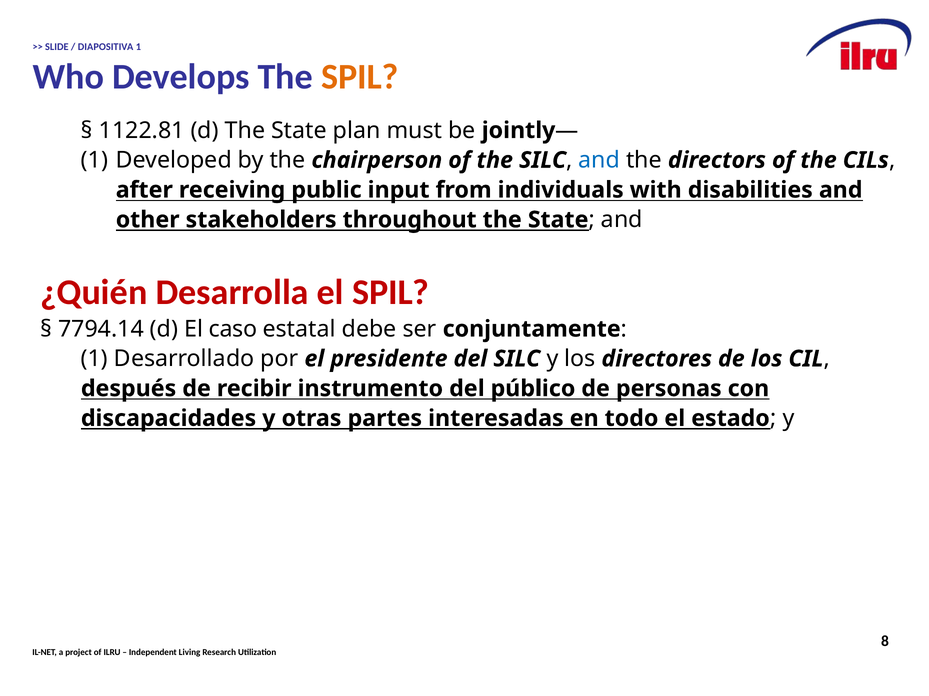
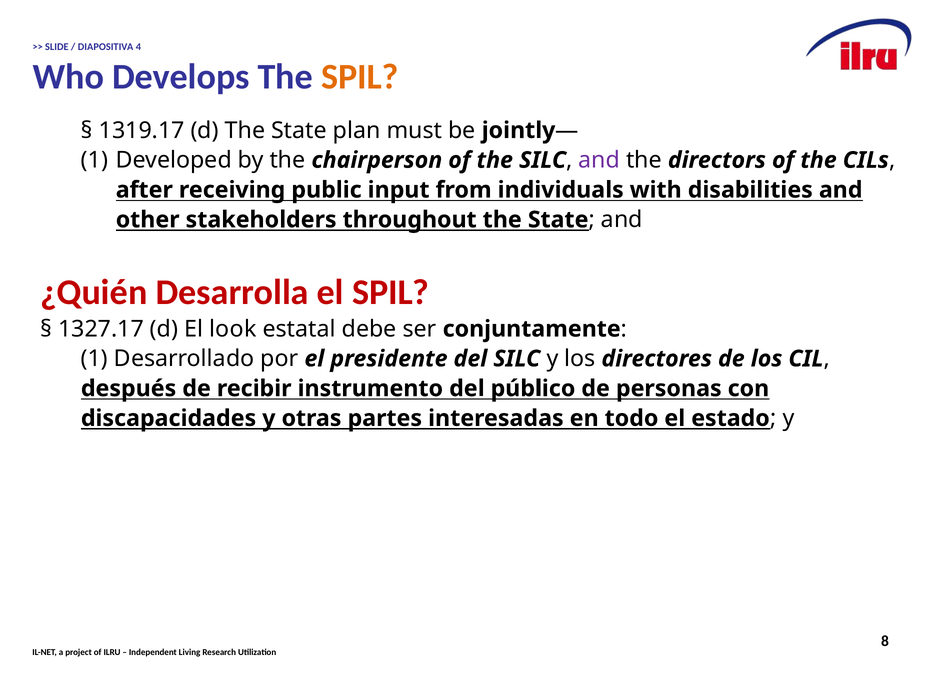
DIAPOSITIVA 1: 1 -> 4 (138, 47)
1122.81: 1122.81 -> 1319.17 (142, 131)
and colour: blue -> purple (599, 160)
7794.14: 7794.14 -> 1327.17 (101, 329)
caso: caso -> look (233, 329)
